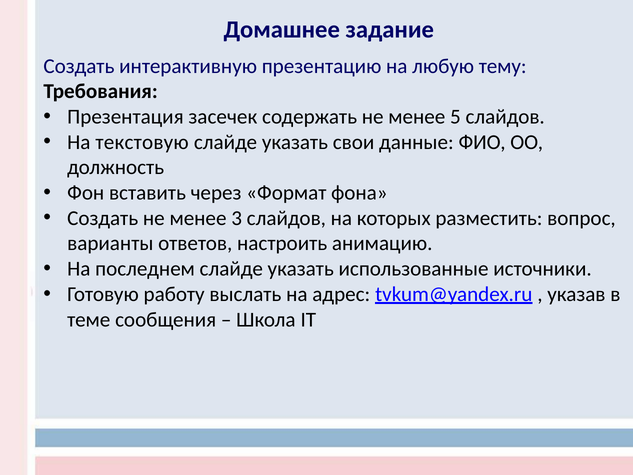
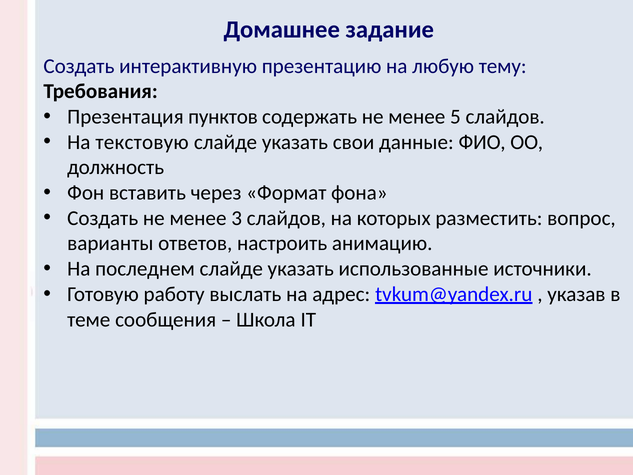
засечек: засечек -> пунктов (223, 117)
